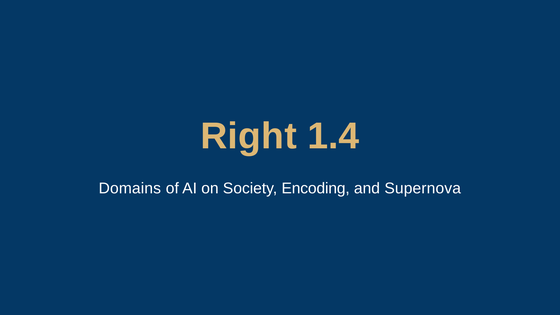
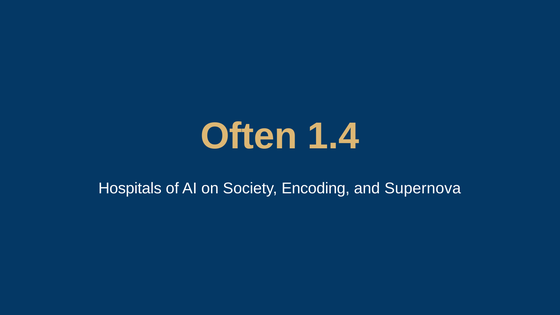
Right: Right -> Often (249, 136)
Domains: Domains -> Hospitals (130, 188)
